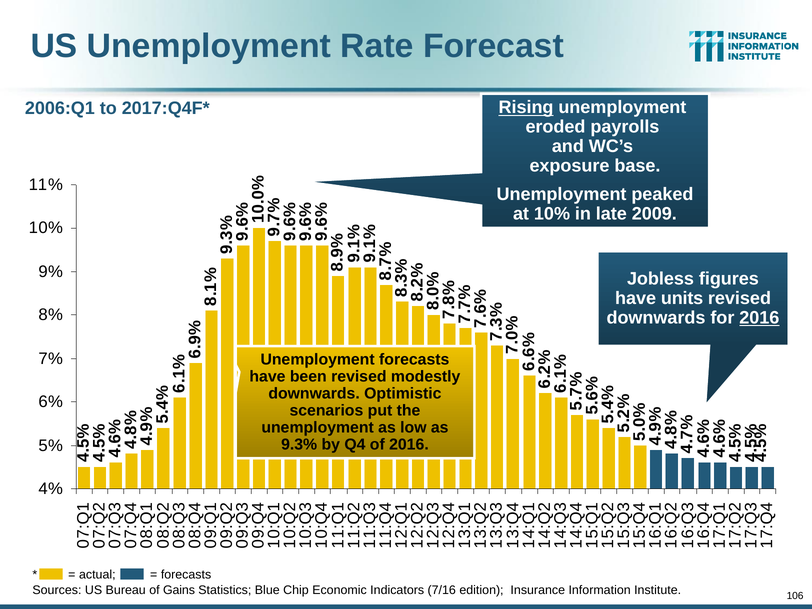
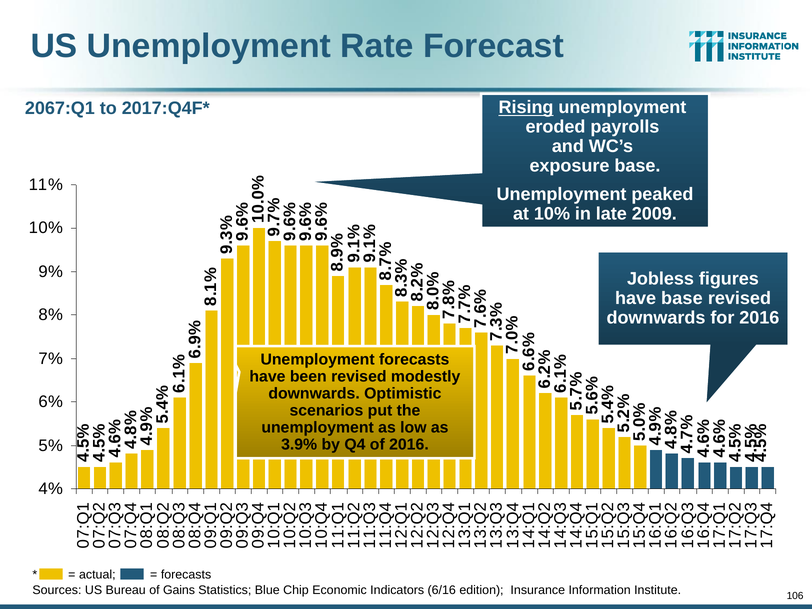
2006:Q1: 2006:Q1 -> 2067:Q1 (60, 108)
have units: units -> base (682, 298)
2016 underline: present -> none (759, 318)
9.3%: 9.3% -> 3.9% (299, 445)
7/16: 7/16 -> 6/16 (442, 590)
